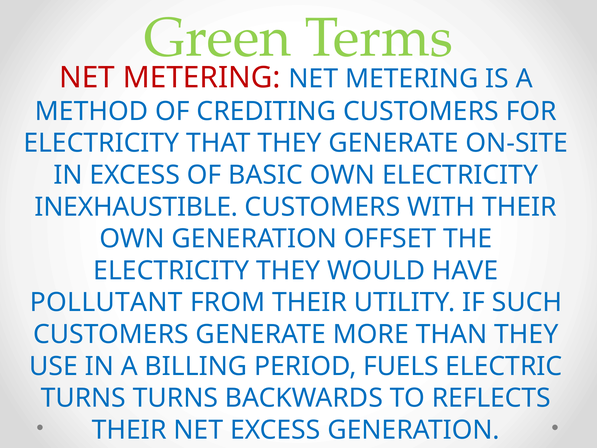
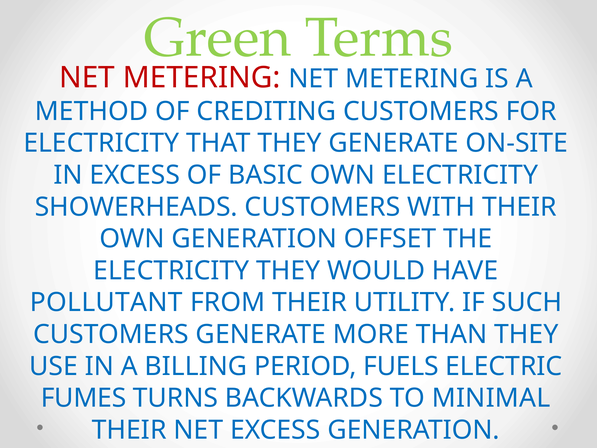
INEXHAUSTIBLE: INEXHAUSTIBLE -> SHOWERHEADS (136, 207)
TURNS: TURNS -> FUMES (83, 398)
REFLECTS: REFLECTS -> MINIMAL (491, 398)
